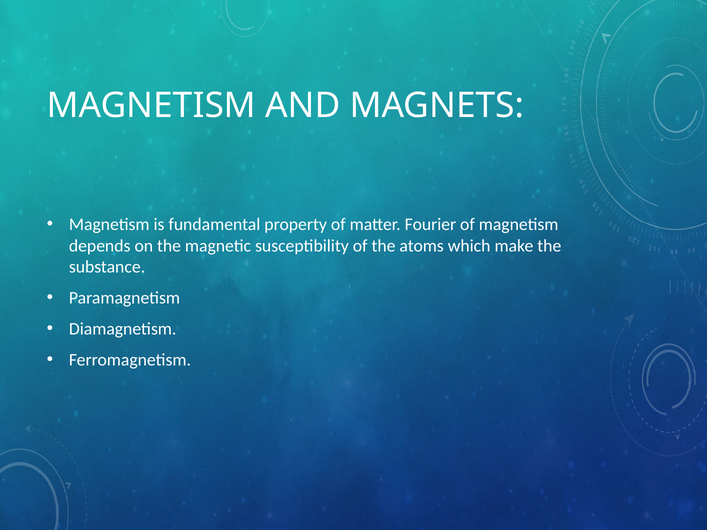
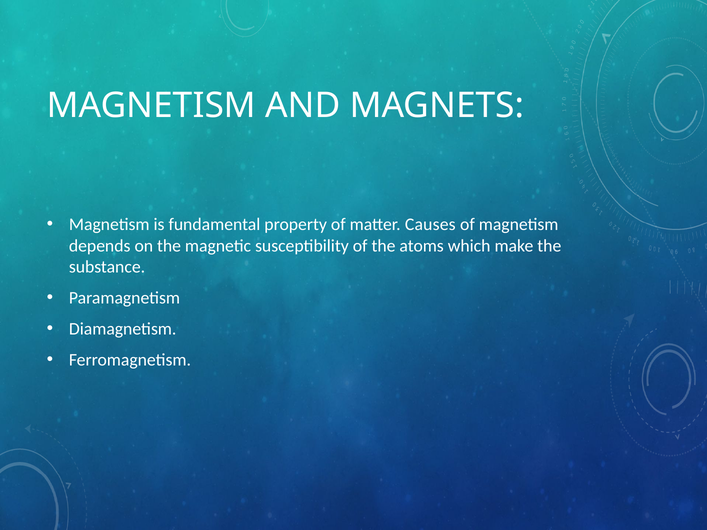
Fourier: Fourier -> Causes (430, 225)
